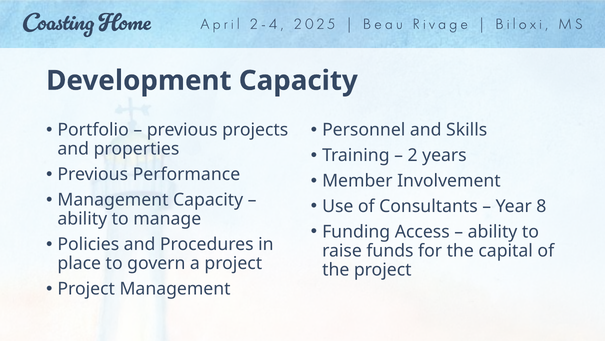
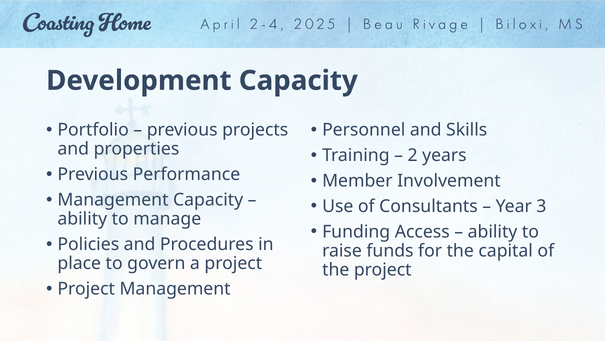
8: 8 -> 3 (541, 206)
